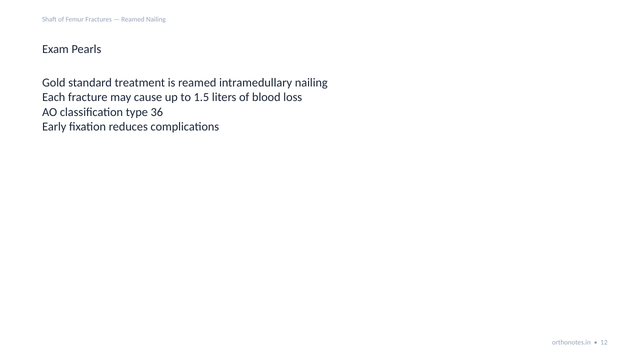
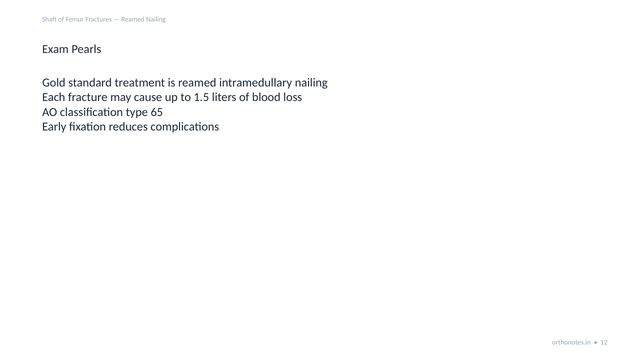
36: 36 -> 65 (157, 112)
